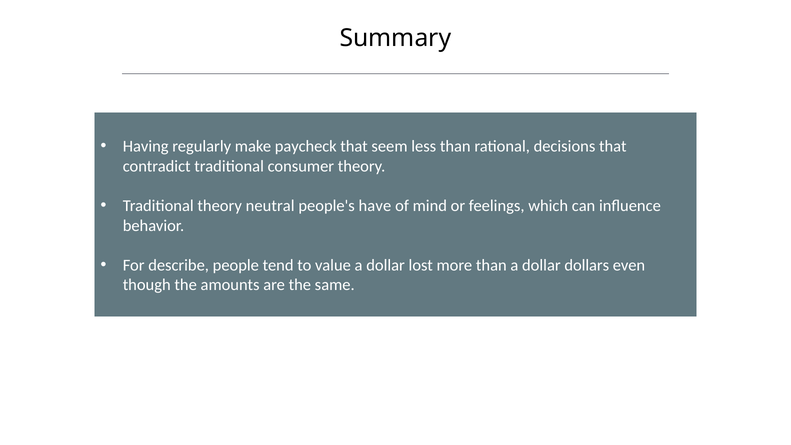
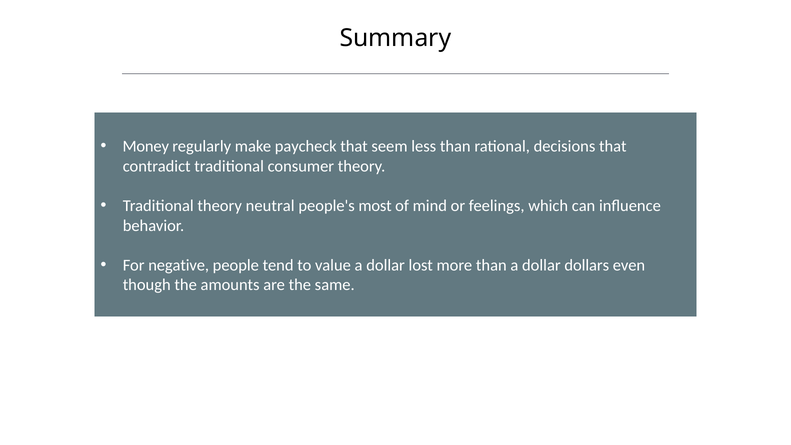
Having: Having -> Money (146, 146)
have: have -> most (375, 206)
describe: describe -> negative (179, 265)
